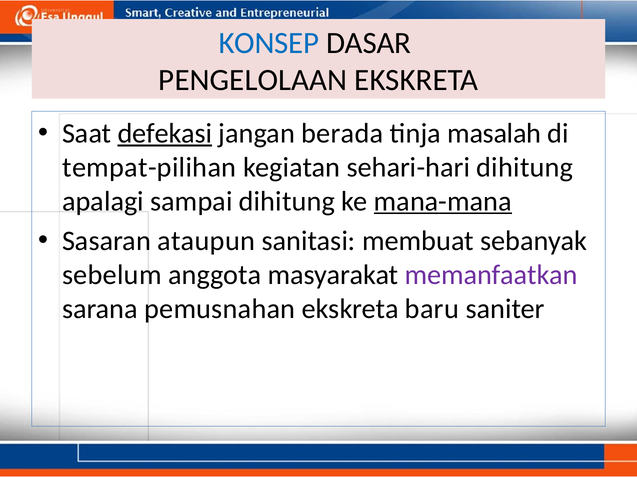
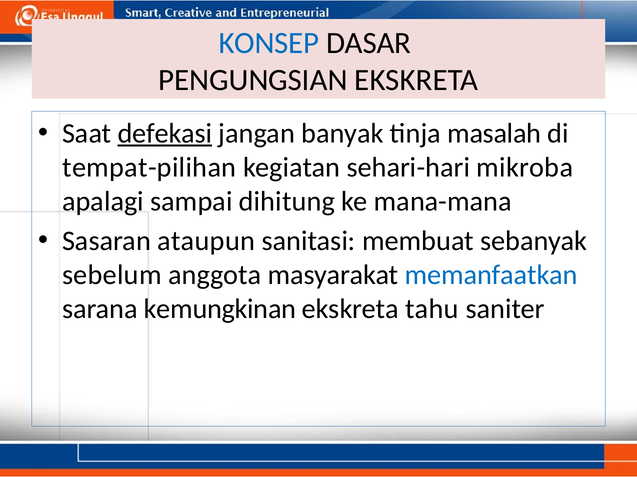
PENGELOLAAN: PENGELOLAAN -> PENGUNGSIAN (253, 80)
berada: berada -> banyak (342, 134)
sehari-hari dihitung: dihitung -> mikroba (525, 168)
mana-mana underline: present -> none (443, 202)
memanfaatkan colour: purple -> blue (491, 275)
pemusnahan: pemusnahan -> kemungkinan (220, 309)
baru: baru -> tahu (432, 309)
